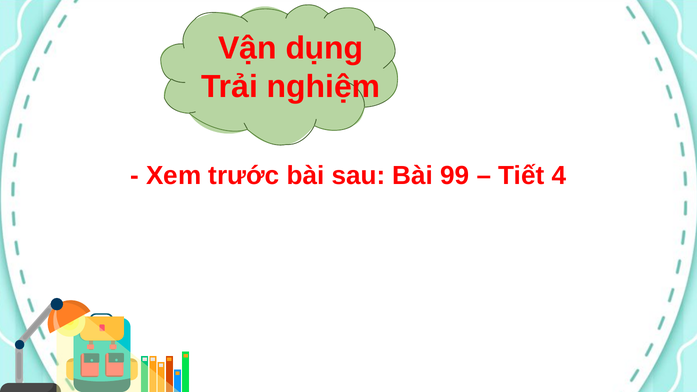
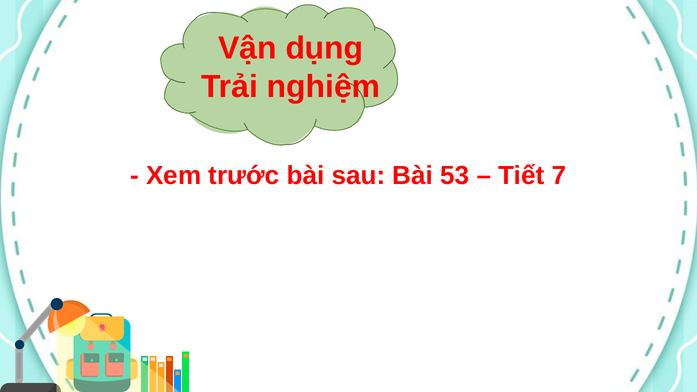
99: 99 -> 53 (455, 176)
4: 4 -> 7 (559, 176)
